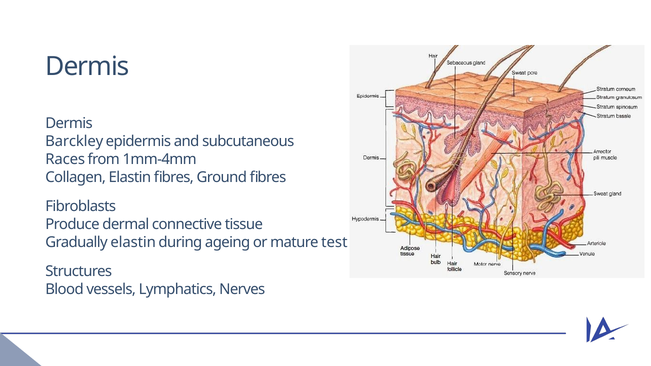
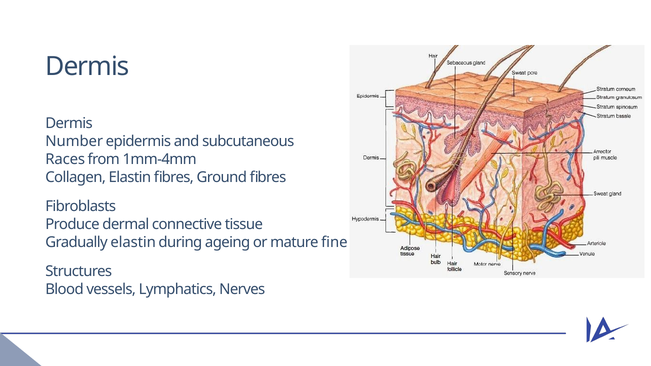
Barckley: Barckley -> Number (74, 141)
test: test -> fine (334, 242)
